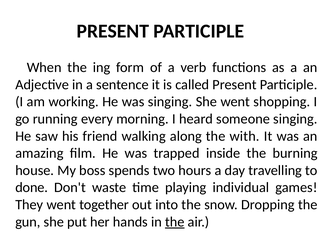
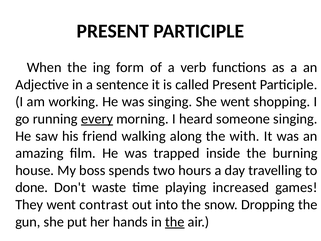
every underline: none -> present (97, 119)
individual: individual -> increased (241, 187)
together: together -> contrast (104, 204)
